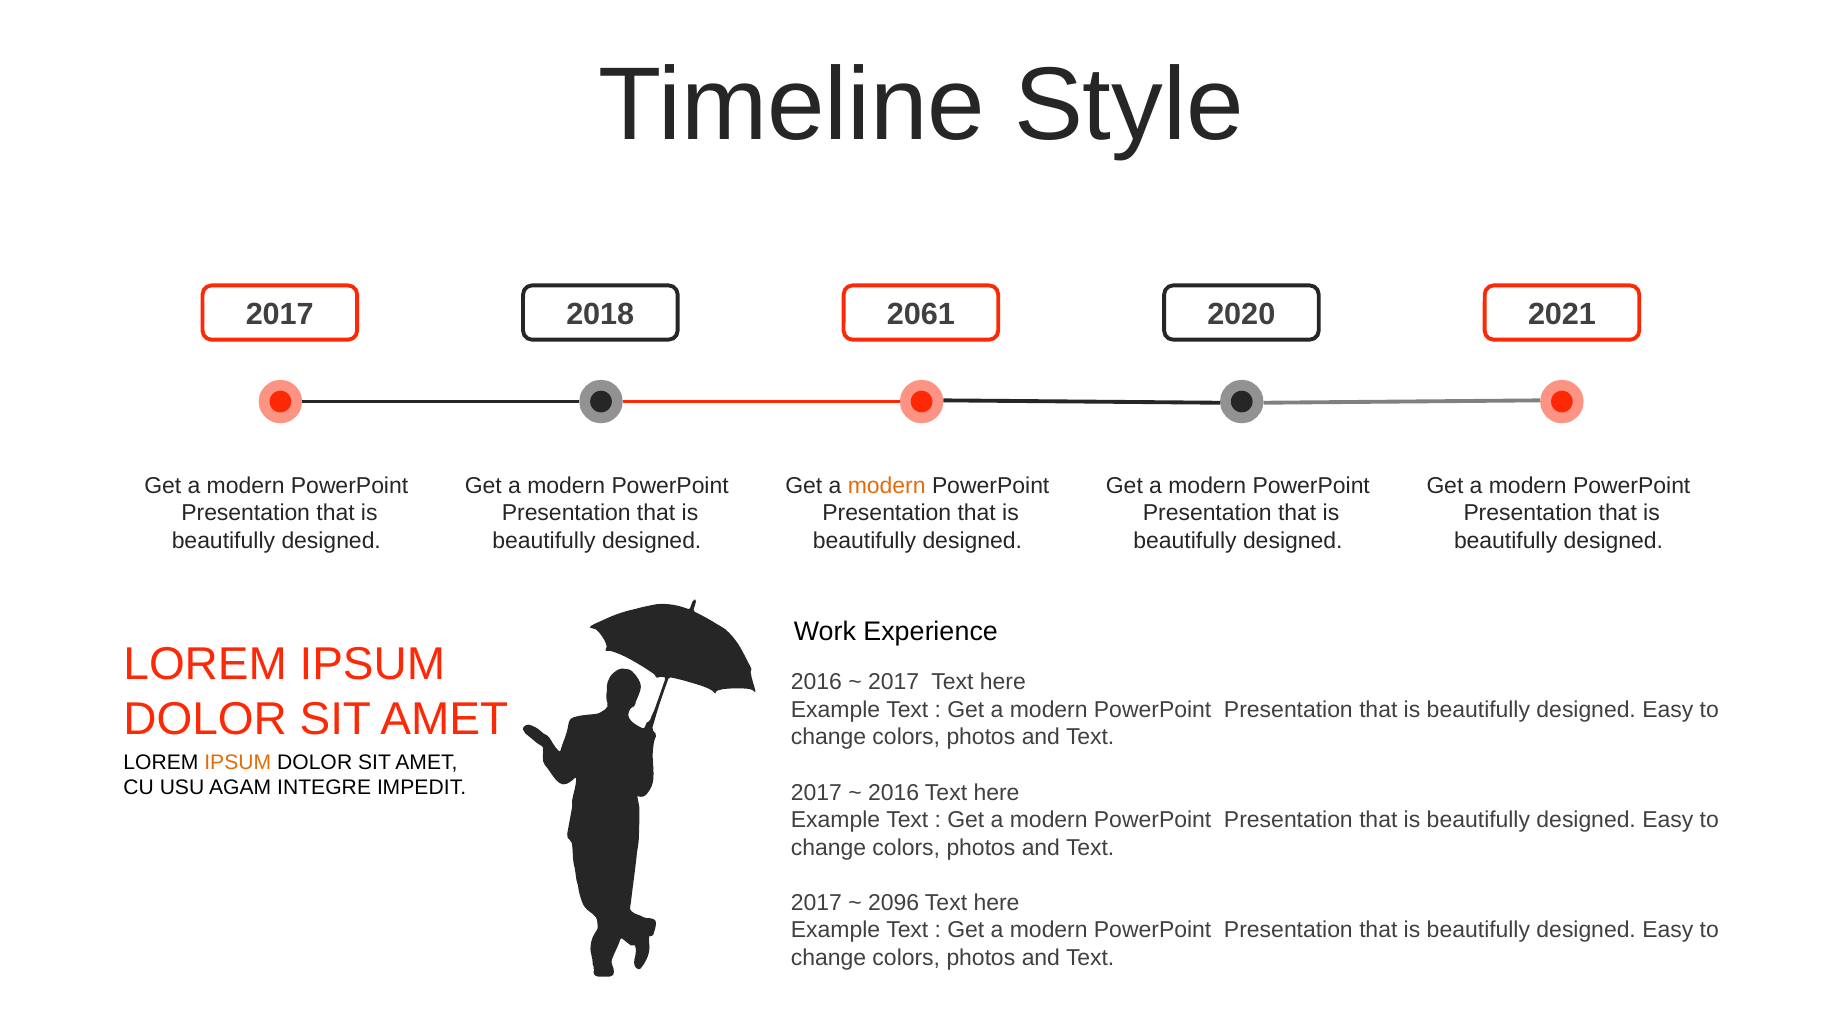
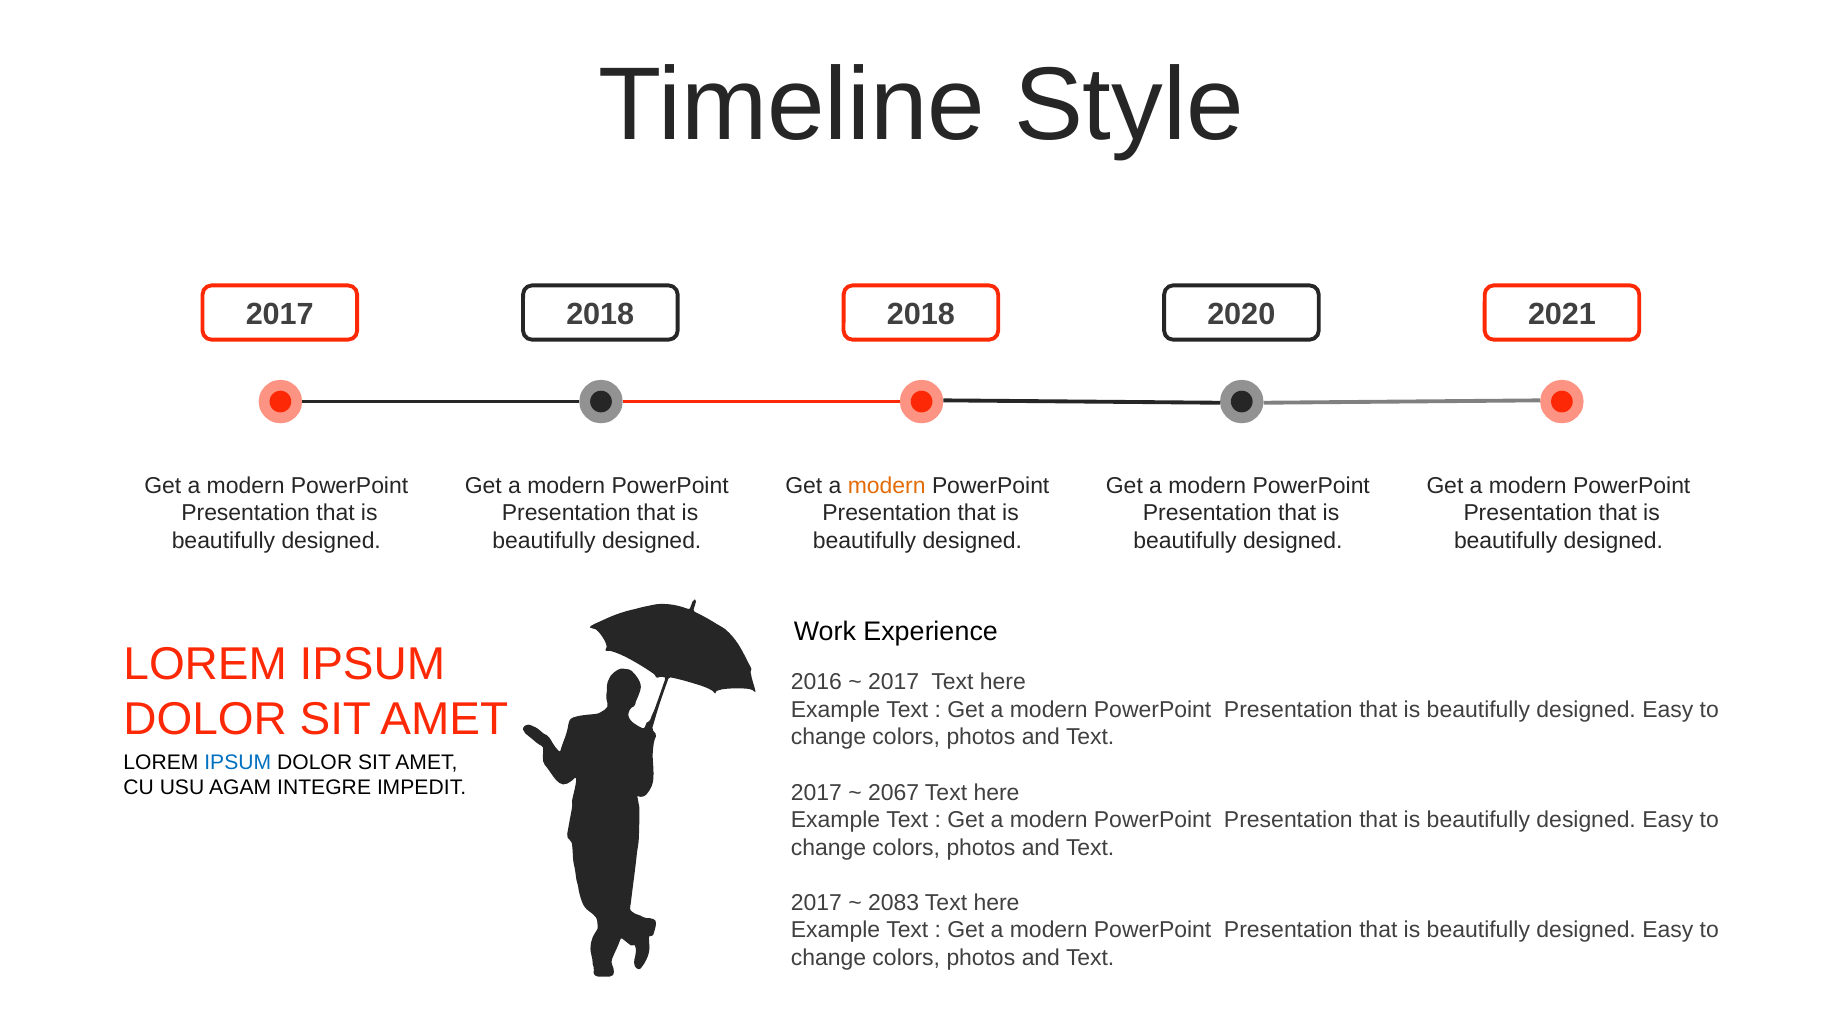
2018 2061: 2061 -> 2018 (921, 315)
IPSUM colour: orange -> blue (238, 763)
2016: 2016 -> 2067 (894, 793)
2096: 2096 -> 2083 (894, 903)
